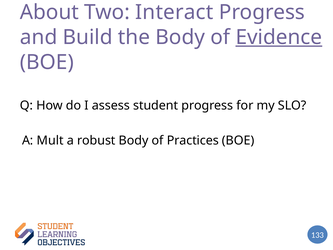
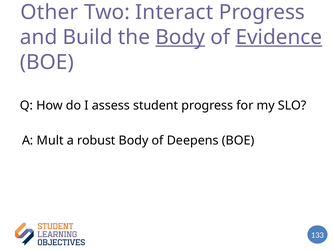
About: About -> Other (49, 12)
Body underline: none -> present (180, 37)
Practices: Practices -> Deepens (193, 140)
